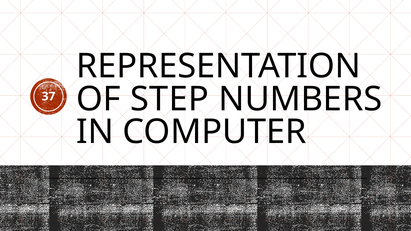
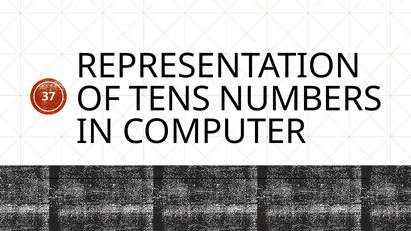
STEP: STEP -> TENS (170, 99)
